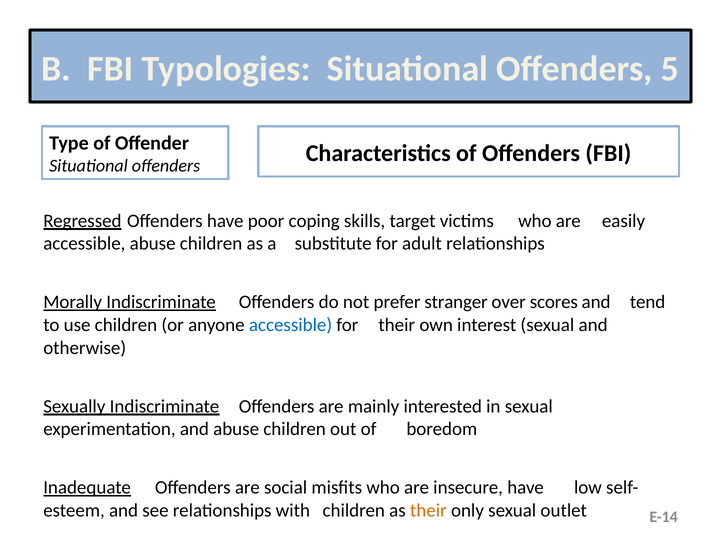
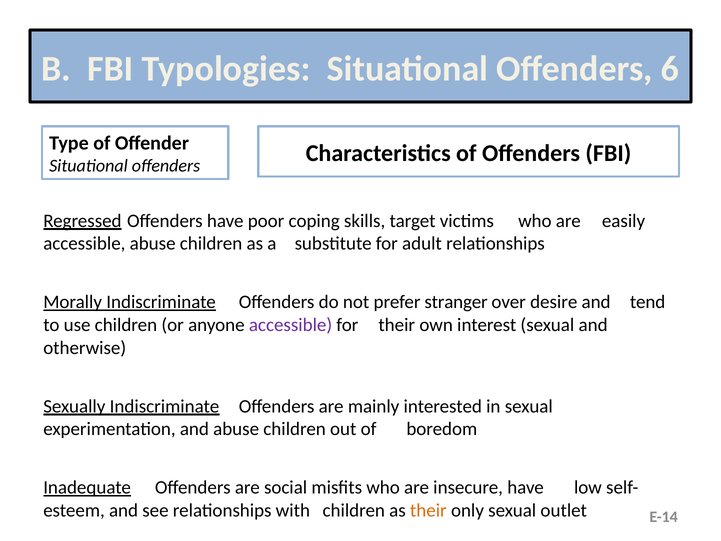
5: 5 -> 6 (670, 69)
scores: scores -> desire (554, 302)
accessible colour: blue -> purple (291, 325)
